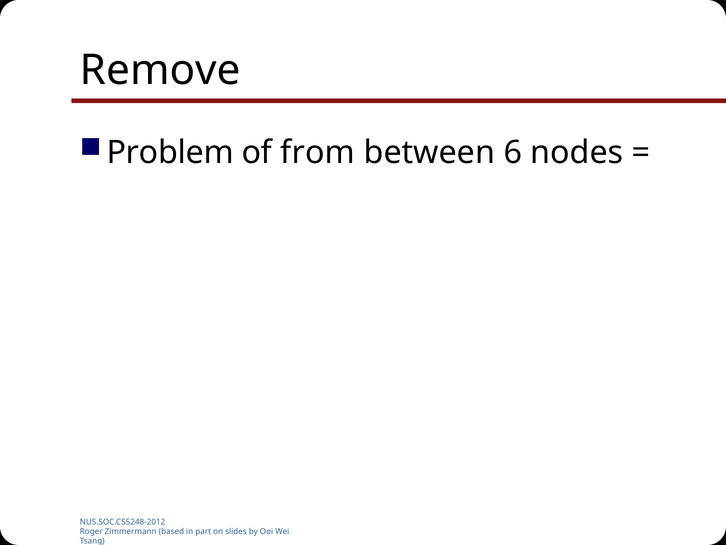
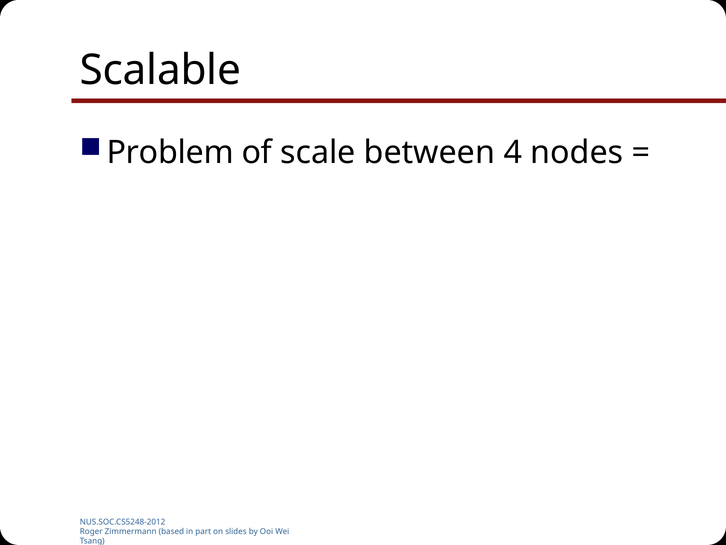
Remove: Remove -> Scalable (160, 70)
from: from -> scale (318, 152)
6: 6 -> 4 (513, 152)
